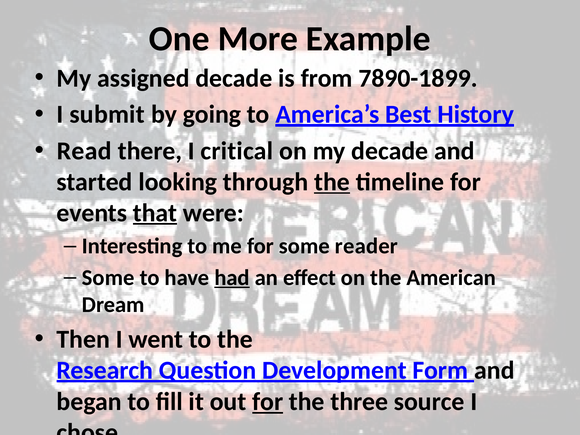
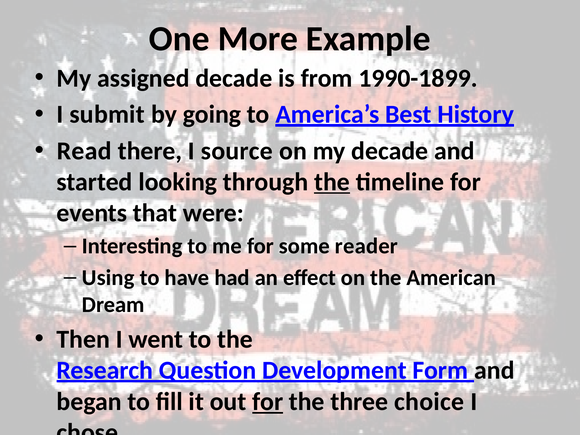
7890-1899: 7890-1899 -> 1990-1899 (418, 78)
critical: critical -> source (237, 151)
that underline: present -> none (155, 213)
Some: Some -> Using (108, 278)
had underline: present -> none (232, 278)
source: source -> choice (429, 402)
